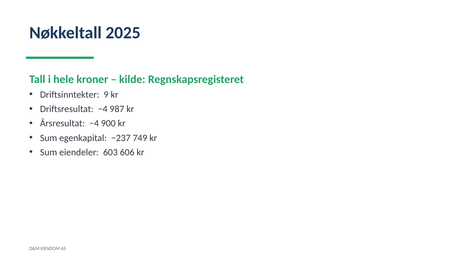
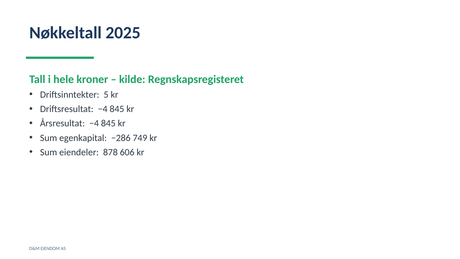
9: 9 -> 5 (106, 95)
Driftsresultat −4 987: 987 -> 845 (117, 109)
Årsresultat −4 900: 900 -> 845 (108, 123)
−237: −237 -> −286 (121, 138)
603: 603 -> 878 (110, 152)
